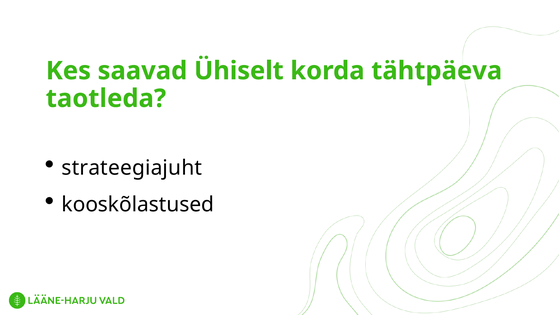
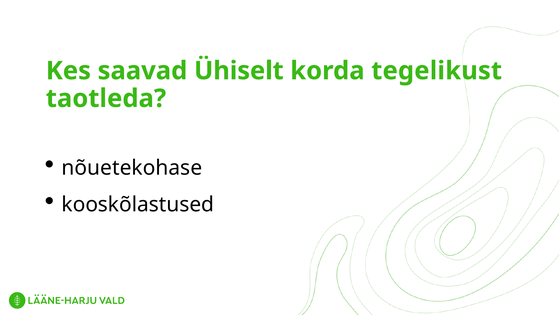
tähtpäeva: tähtpäeva -> tegelikust (437, 71)
strateegiajuht: strateegiajuht -> nõuetekohase (132, 167)
